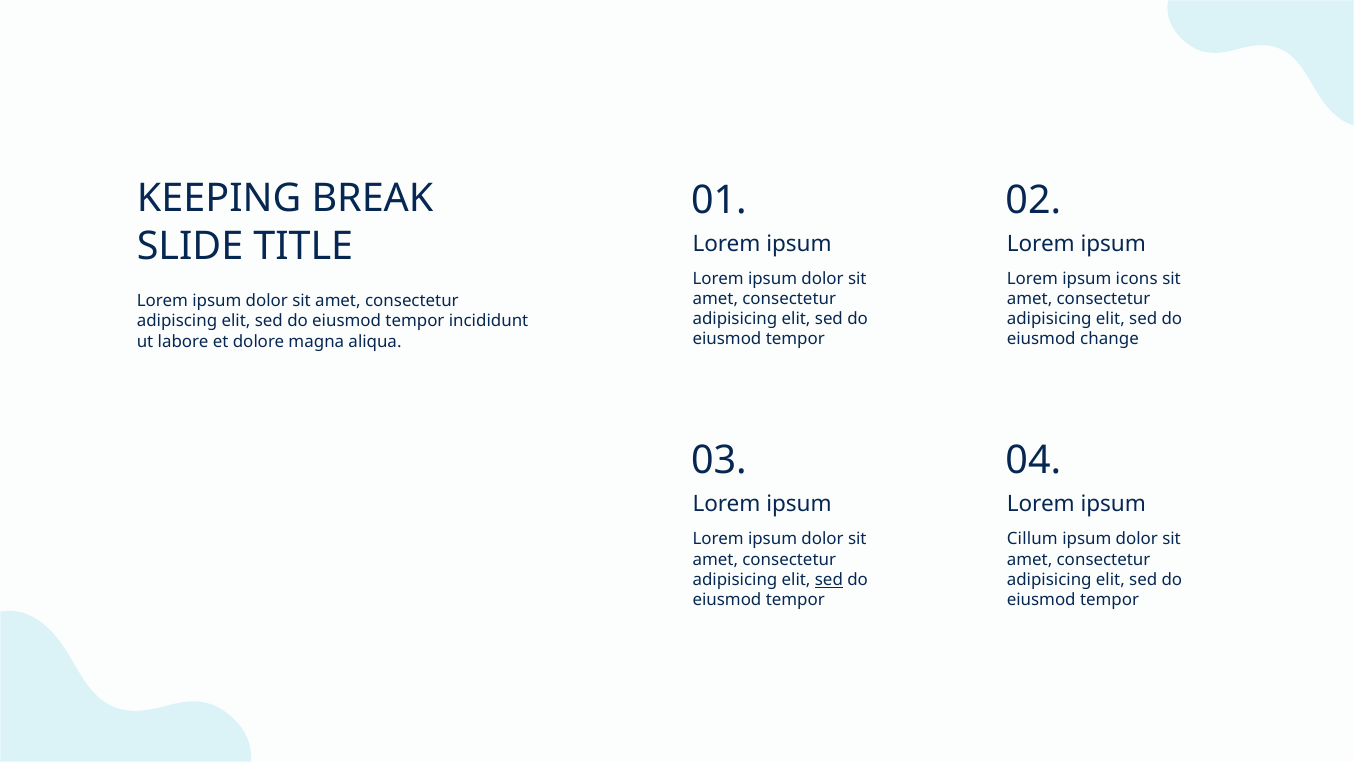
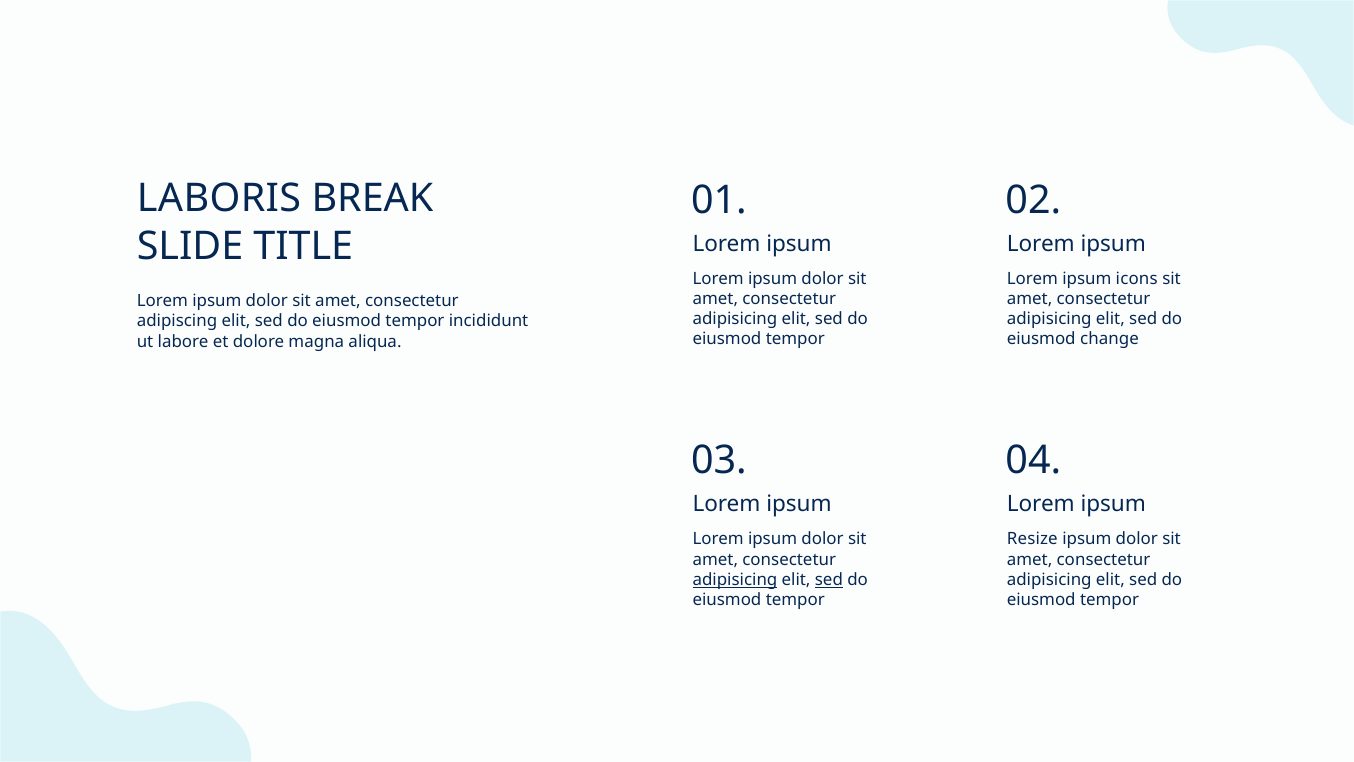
KEEPING: KEEPING -> LABORIS (219, 198)
Cillum: Cillum -> Resize (1032, 539)
adipisicing underline: none -> present (735, 580)
